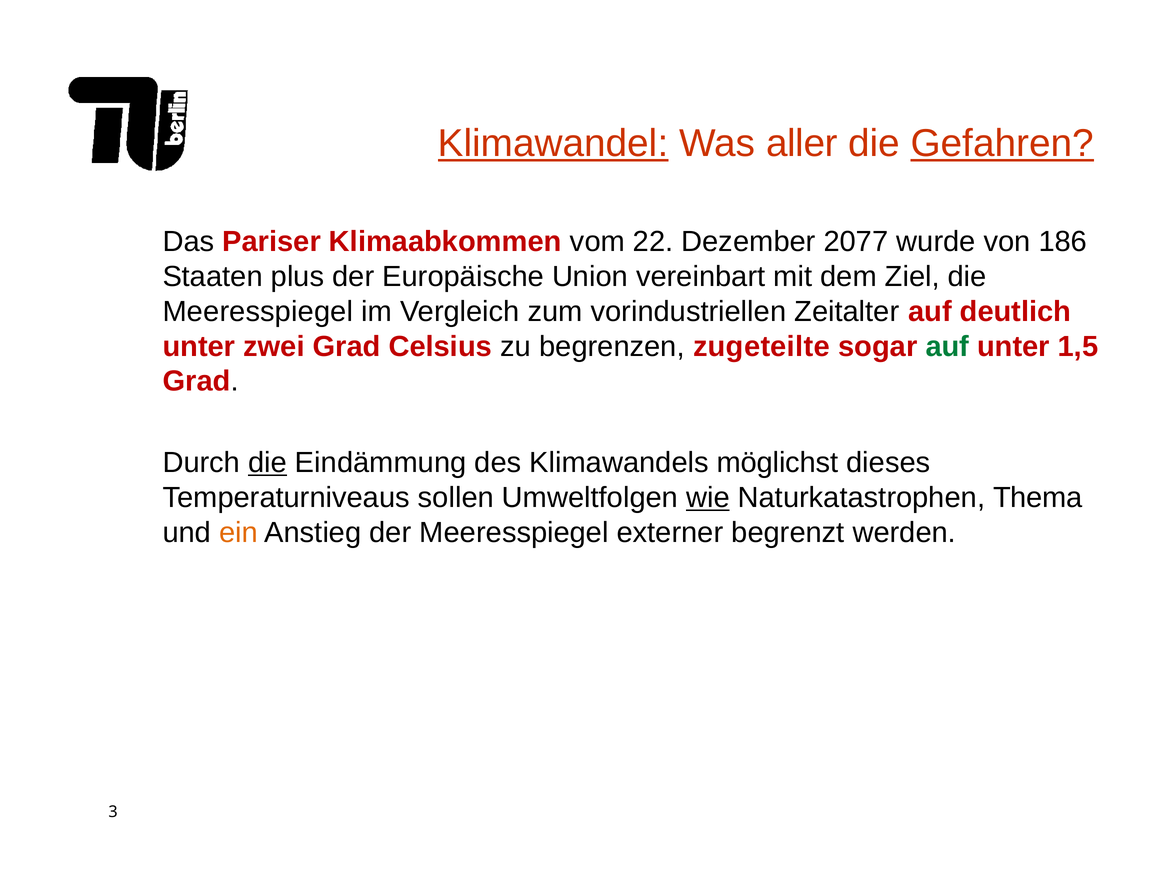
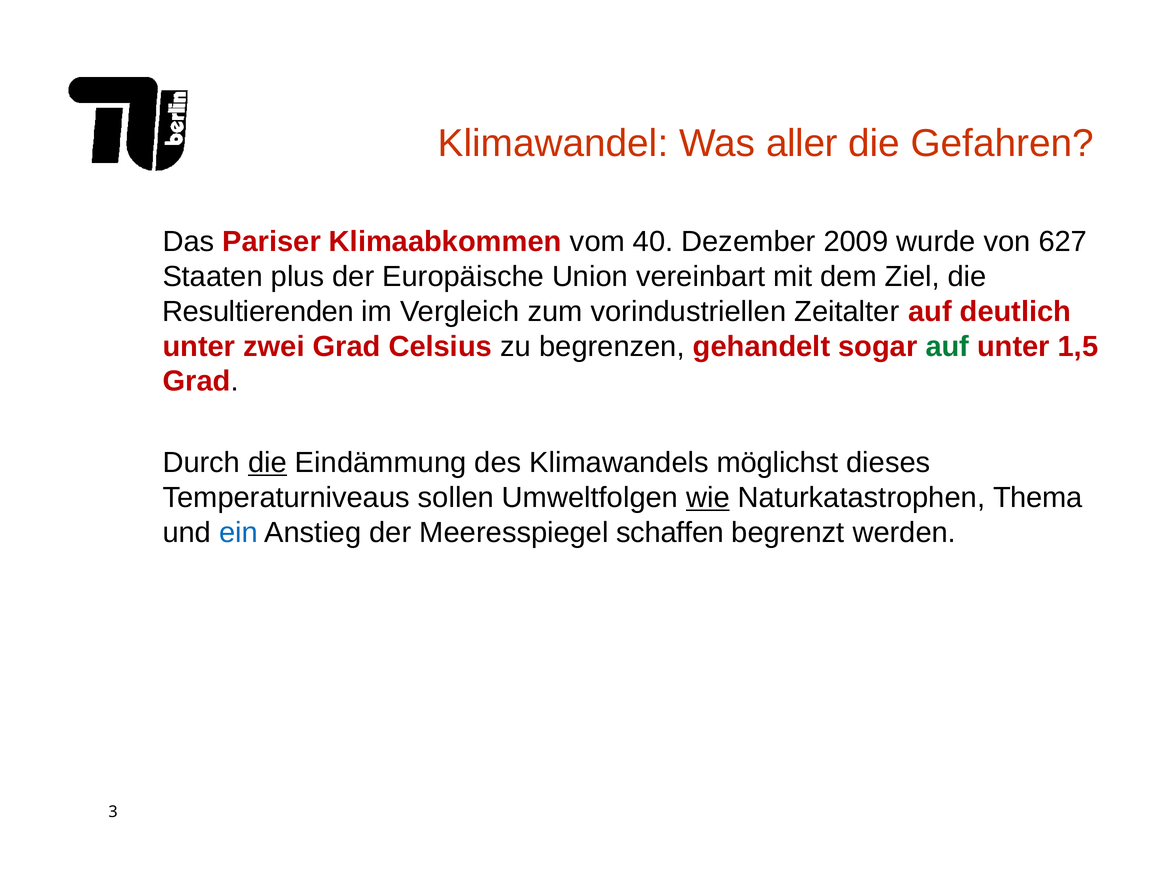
Klimawandel underline: present -> none (553, 144)
Gefahren underline: present -> none (1002, 144)
22: 22 -> 40 (653, 242)
2077: 2077 -> 2009 (856, 242)
186: 186 -> 627 (1063, 242)
Meeresspiegel: Meeresspiegel -> Resultierenden (258, 312)
zugeteilte: zugeteilte -> gehandelt (762, 346)
ein colour: orange -> blue (238, 533)
externer: externer -> schaffen (670, 533)
